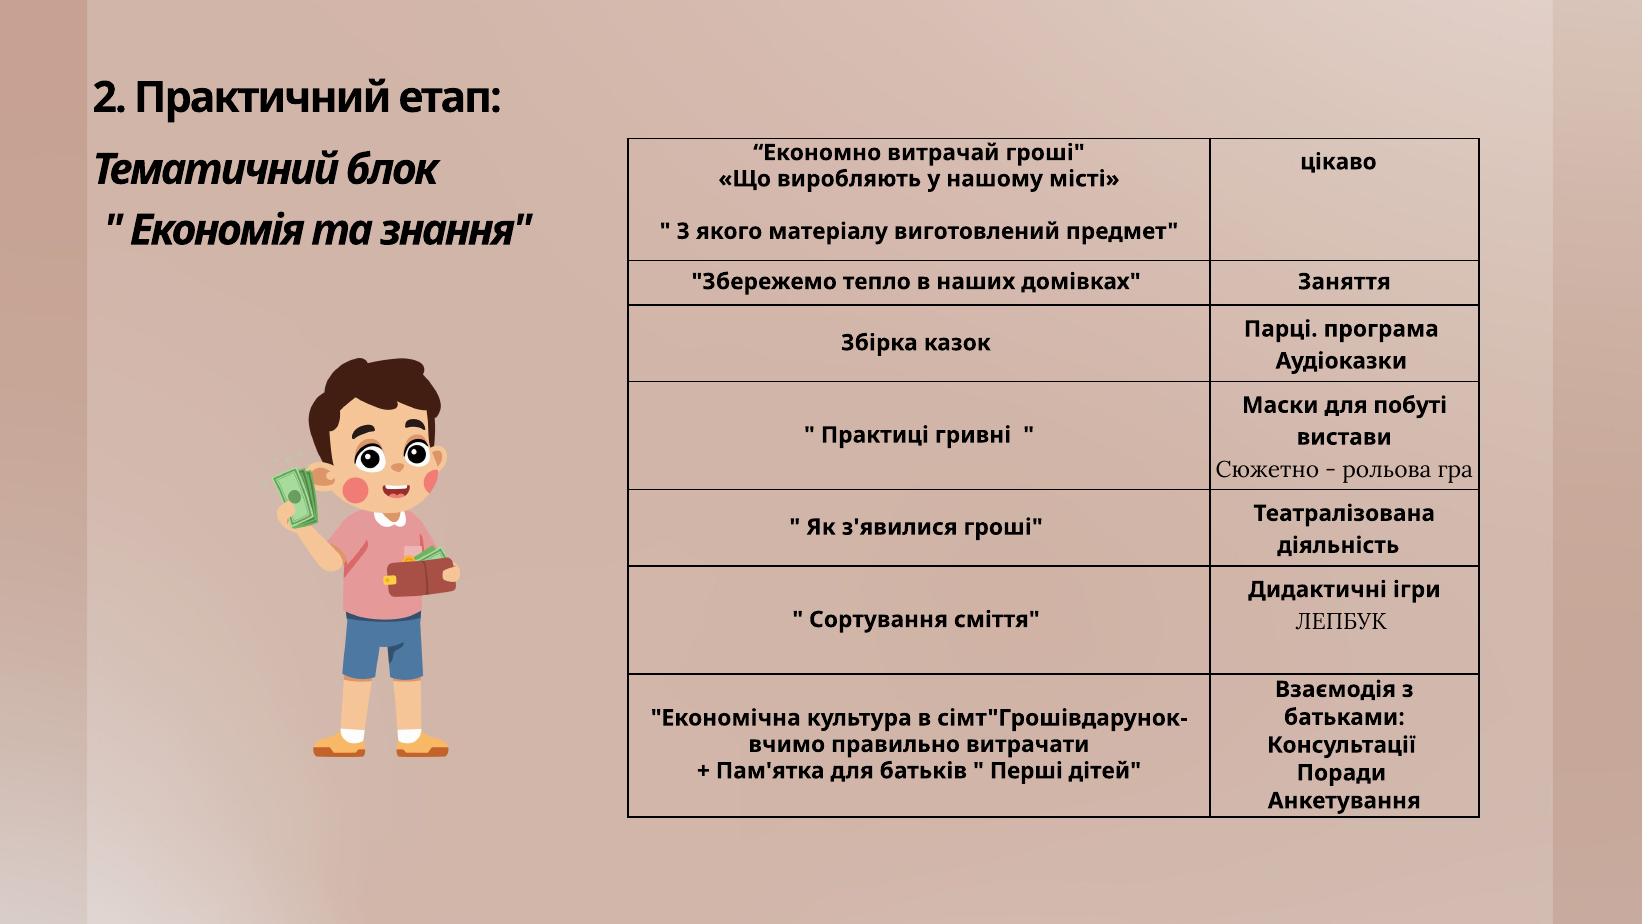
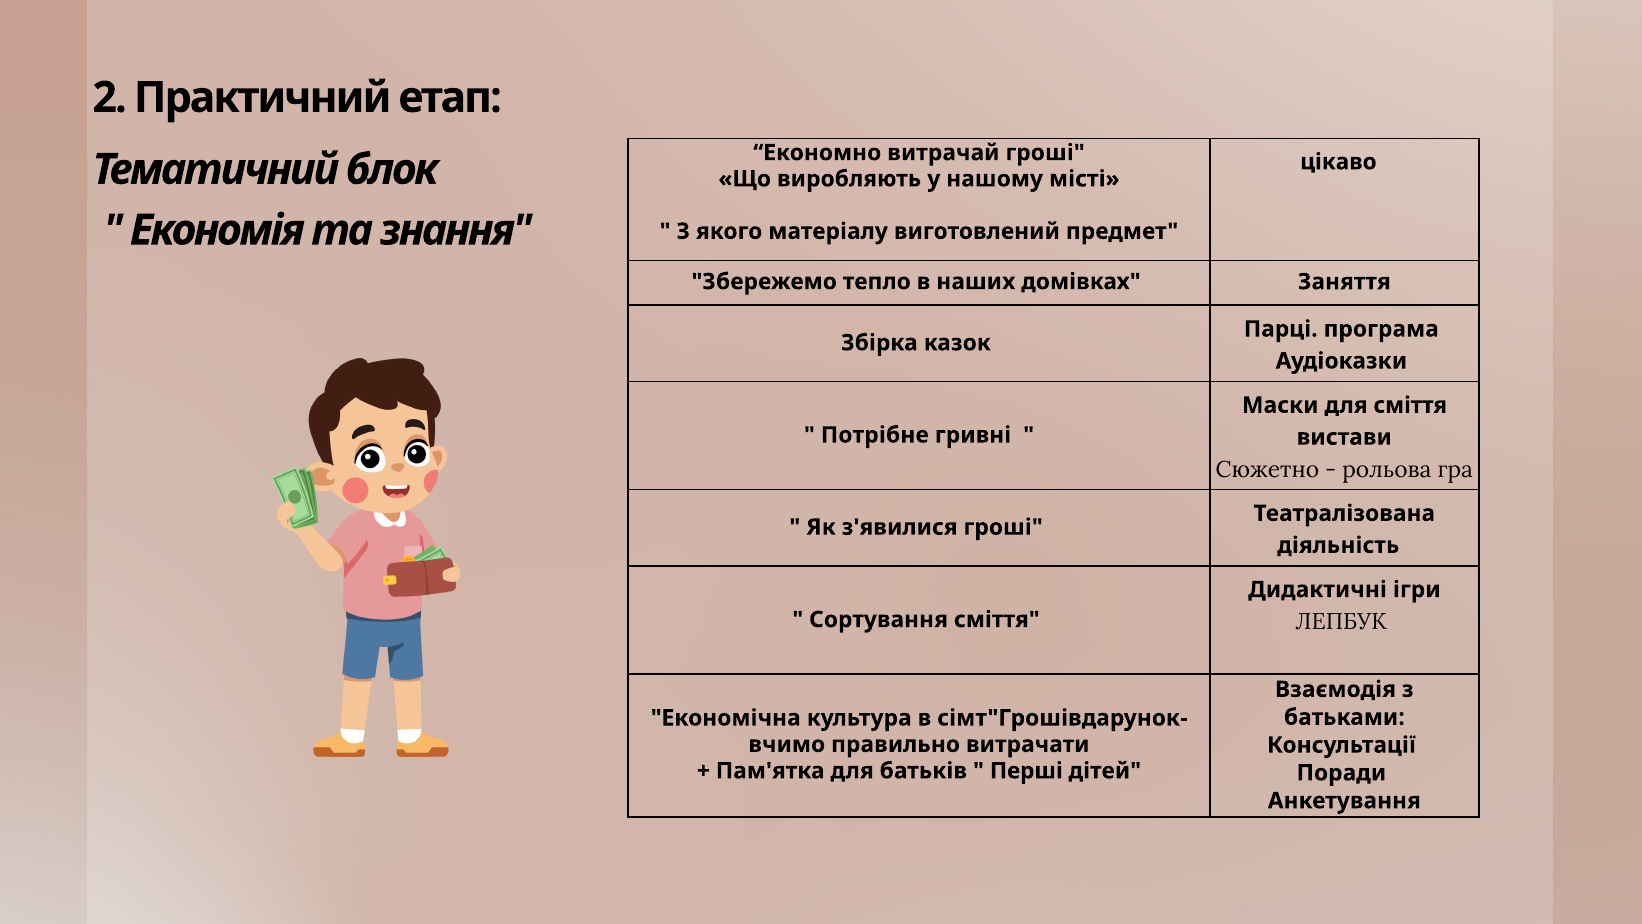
для побуті: побуті -> сміття (1410, 405)
Практиці: Практиці -> Потрібне (875, 435)
